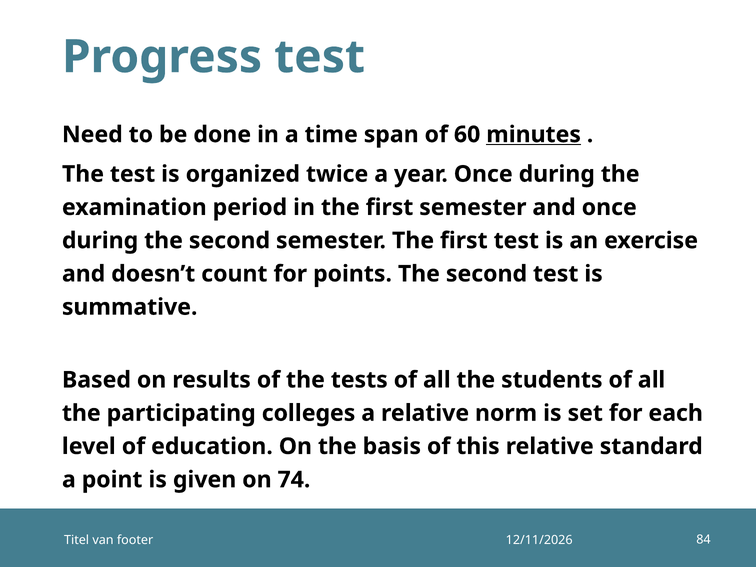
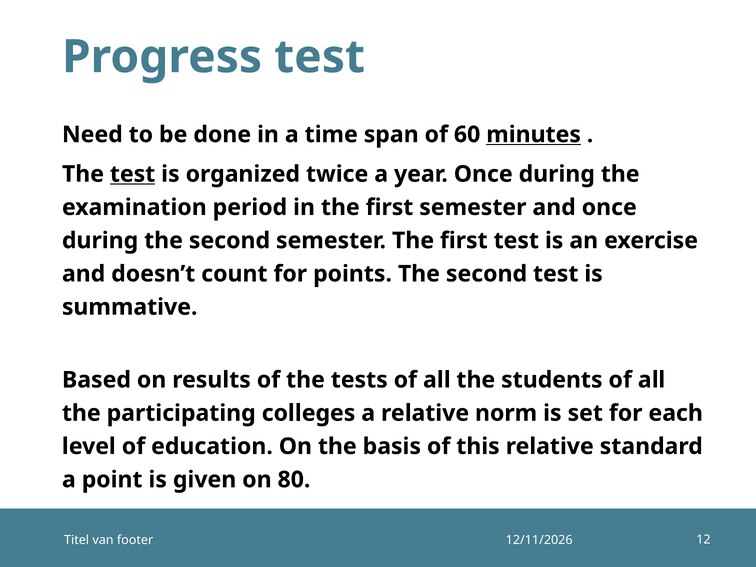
test underline: none -> present (133, 174)
74: 74 -> 80 (294, 480)
84: 84 -> 12 (703, 539)
